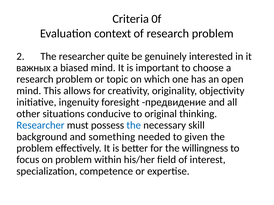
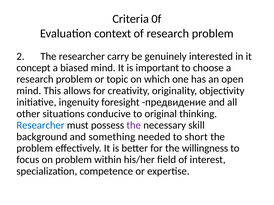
quite: quite -> carry (118, 56)
важных: важных -> concept (33, 68)
the colour: blue -> purple (134, 126)
given: given -> short (196, 137)
